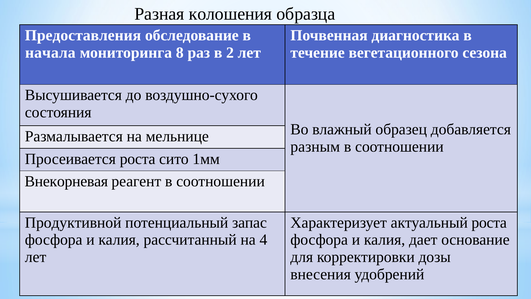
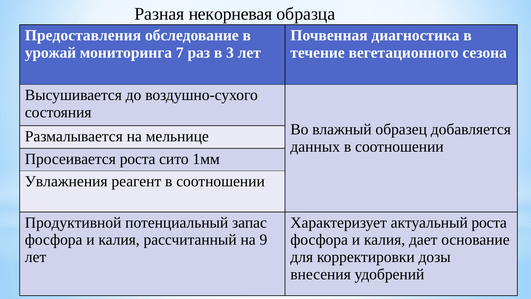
колошения: колошения -> некорневая (231, 14)
начала: начала -> урожай (50, 53)
8: 8 -> 7 (180, 53)
2: 2 -> 3 (230, 53)
разным: разным -> данных (315, 147)
Внекорневая: Внекорневая -> Увлажнения (66, 181)
4: 4 -> 9 (263, 240)
